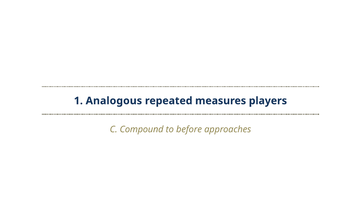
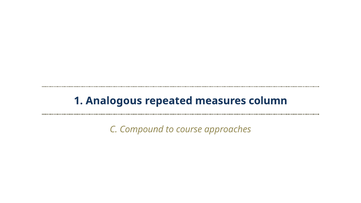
players: players -> column (268, 101)
before: before -> course (189, 129)
